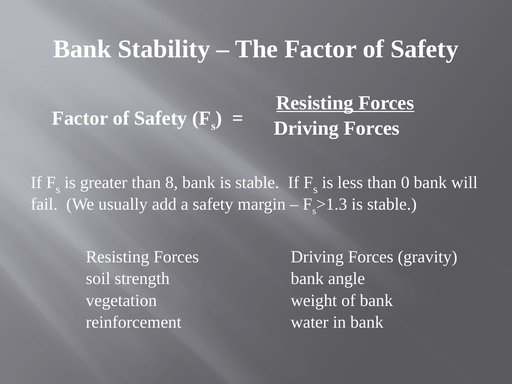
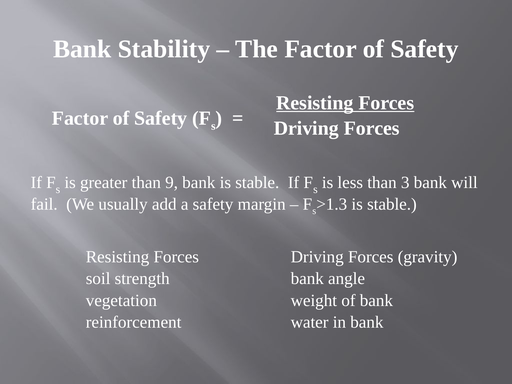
8: 8 -> 9 (172, 183)
0: 0 -> 3 (405, 183)
